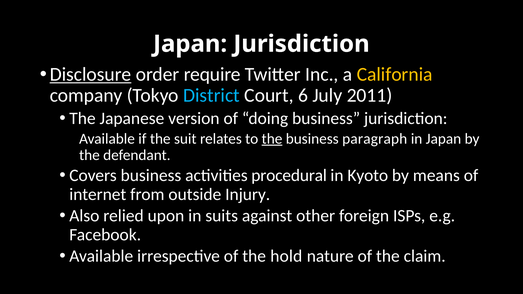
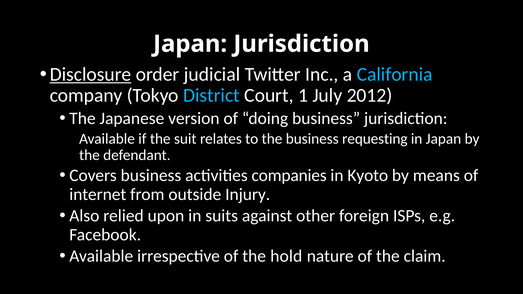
require: require -> judicial (212, 74)
California colour: yellow -> light blue (395, 74)
6: 6 -> 1 (303, 96)
2011: 2011 -> 2012 (370, 96)
the underline: present -> none (272, 139)
paragraph: paragraph -> requesting (375, 139)
procedural: procedural -> companies (289, 176)
